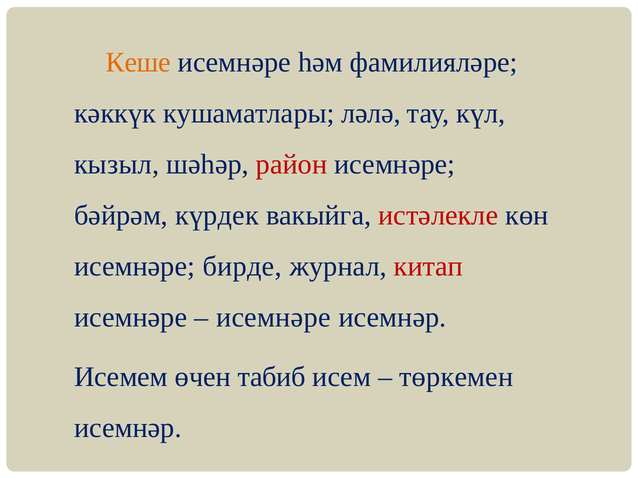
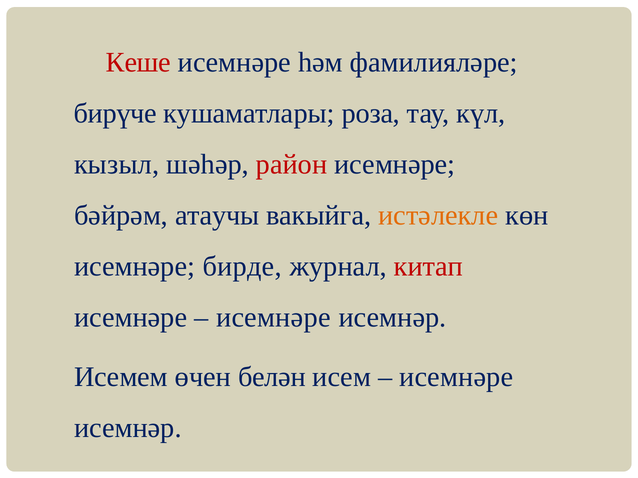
Кеше colour: orange -> red (138, 62)
кәккүк: кәккүк -> бирүче (115, 113)
ләлә: ләлә -> роза (371, 113)
күрдек: күрдек -> атаучы (217, 215)
истәлекле colour: red -> orange (438, 215)
табиб: табиб -> белән (272, 377)
төркемен: төркемен -> исемнәре (456, 377)
